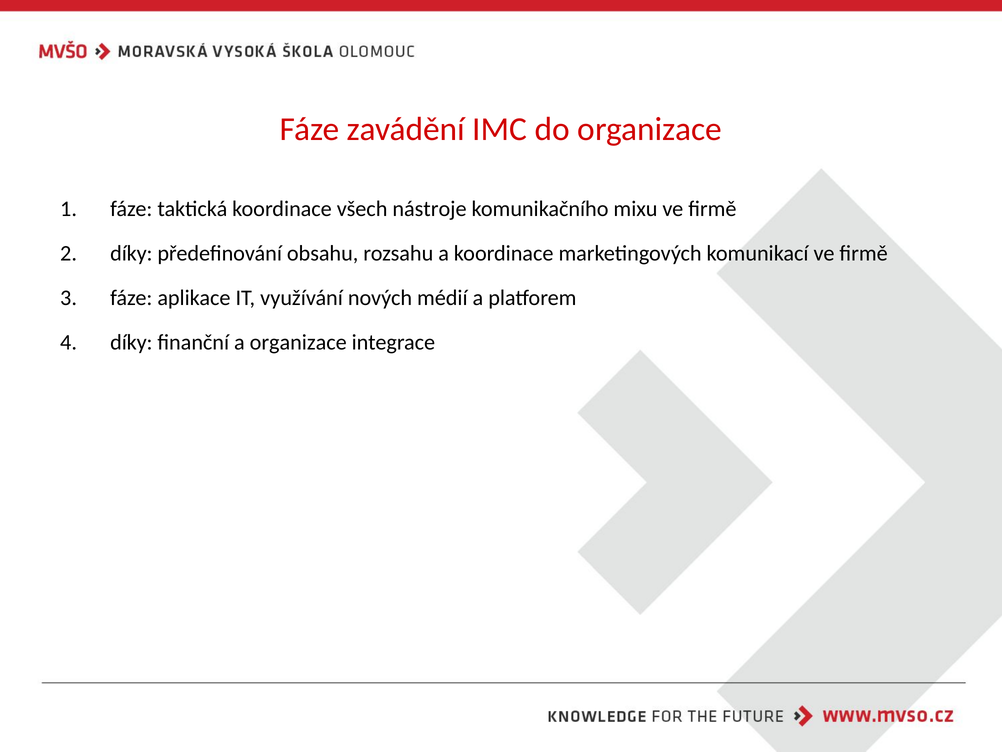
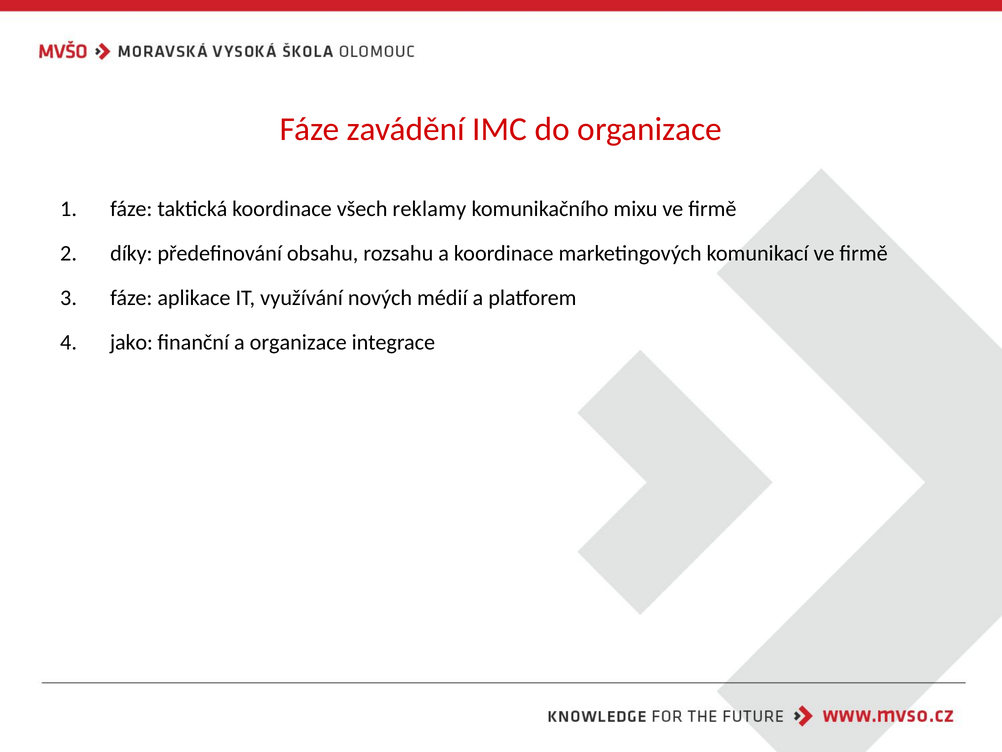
nástroje: nástroje -> reklamy (429, 209)
díky: díky -> jako (131, 342)
